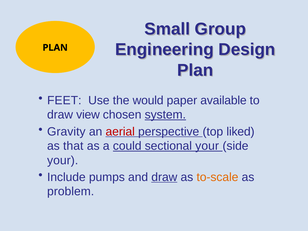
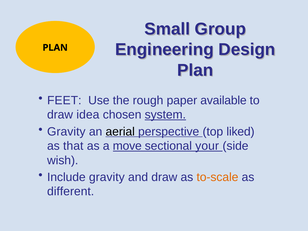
would: would -> rough (148, 100)
view: view -> idea (88, 115)
aerial colour: red -> black (120, 132)
could: could -> move (127, 146)
your: your -> wish (63, 160)
Include pumps: pumps -> gravity (107, 177)
draw underline: present -> none (164, 177)
problem: problem -> different (71, 191)
